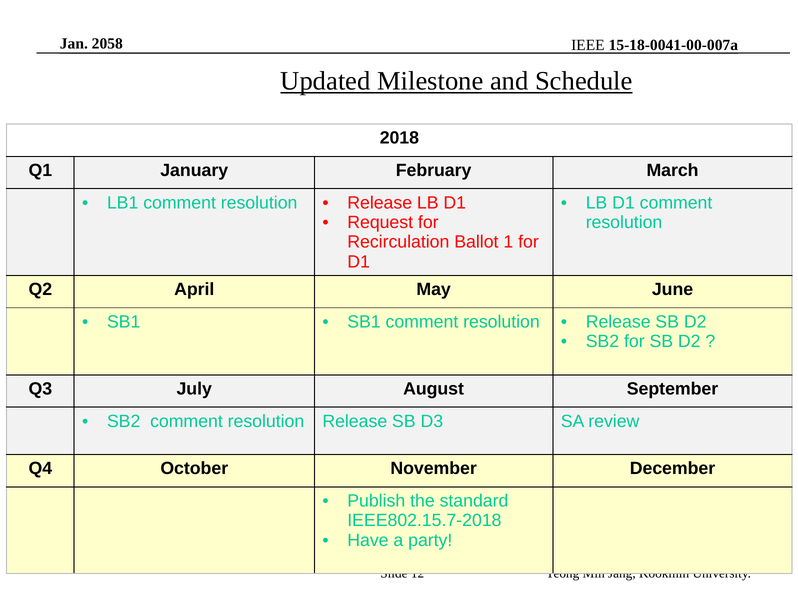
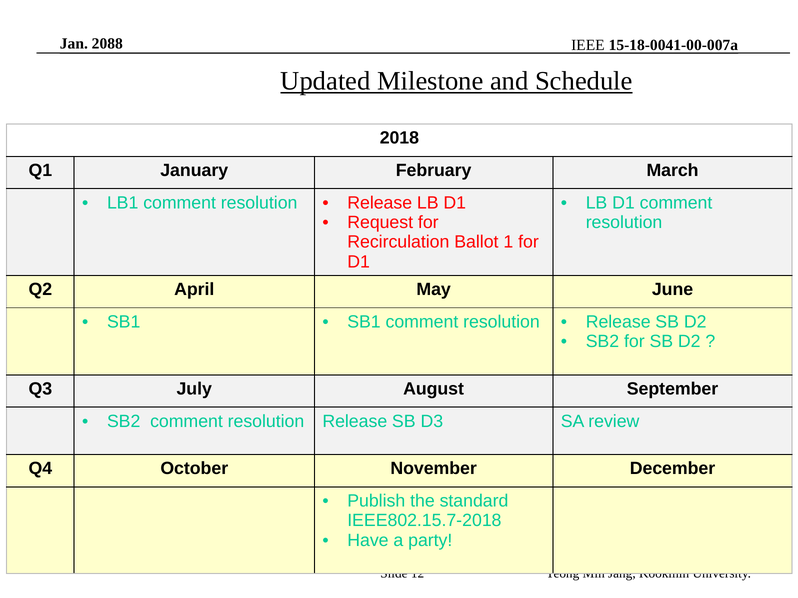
2058: 2058 -> 2088 (107, 44)
